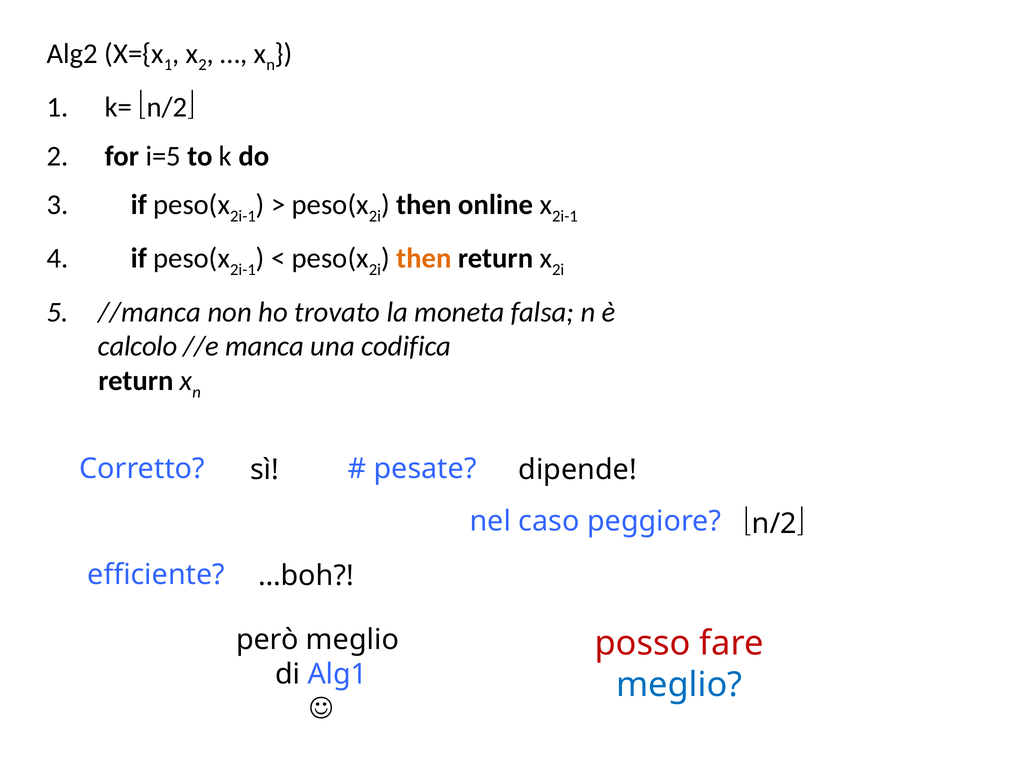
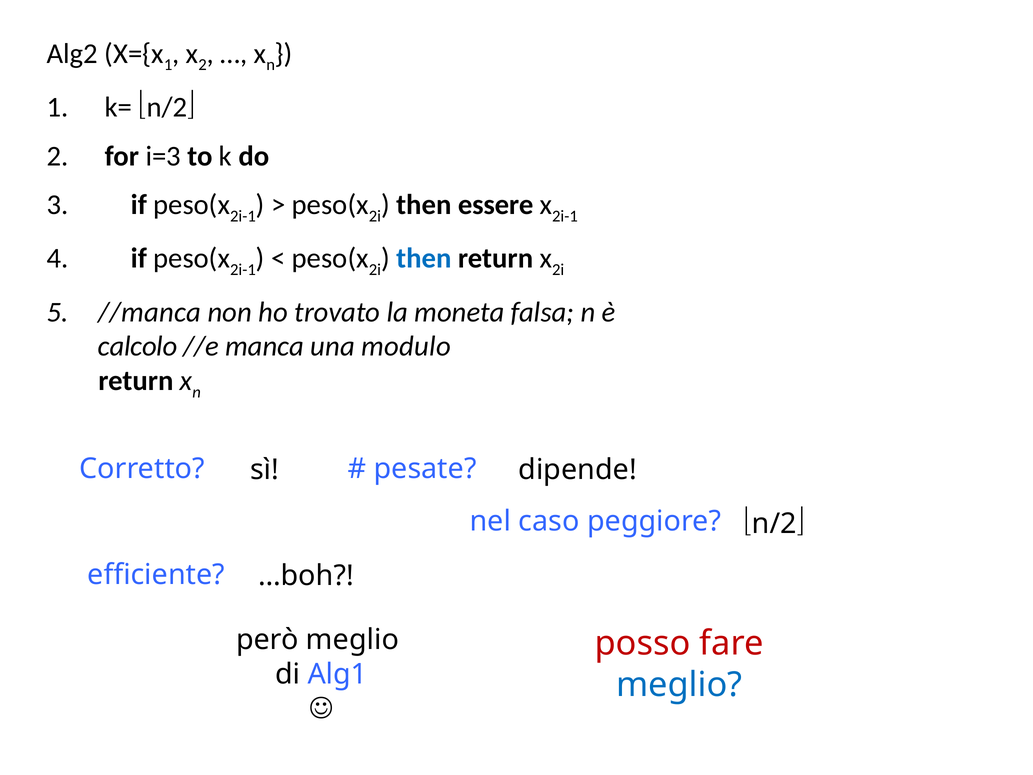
i=5: i=5 -> i=3 (163, 156)
online: online -> essere (496, 205)
then colour: orange -> blue (424, 258)
codifica: codifica -> modulo (406, 346)
